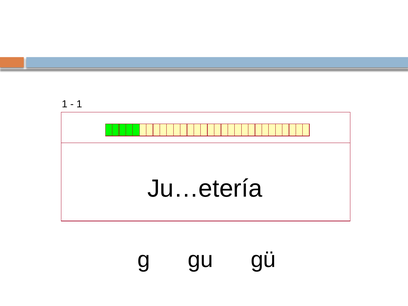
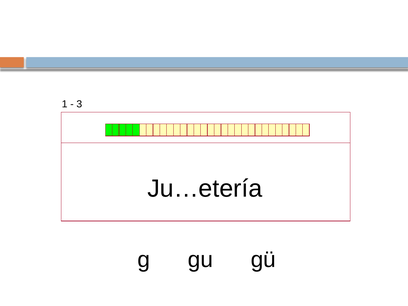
1: 1 -> 3 (79, 104)
